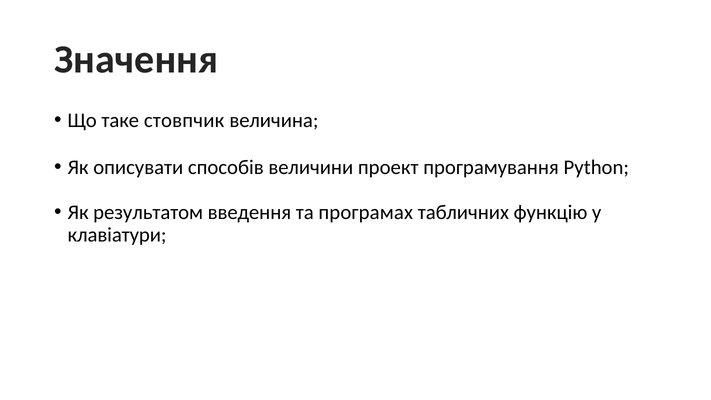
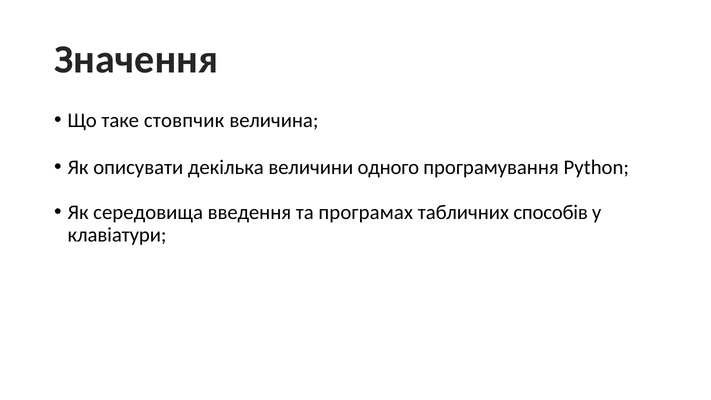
способів: способів -> декілька (226, 167)
проект: проект -> одного (388, 167)
результатом: результатом -> середовища (148, 212)
функцію: функцію -> способів (551, 212)
